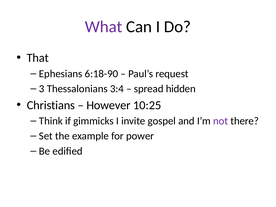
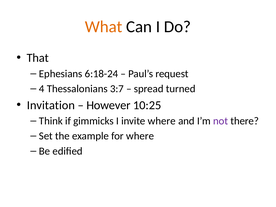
What colour: purple -> orange (104, 27)
6:18-90: 6:18-90 -> 6:18-24 (101, 74)
3: 3 -> 4 (42, 89)
3:4: 3:4 -> 3:7 (117, 89)
hidden: hidden -> turned (181, 89)
Christians: Christians -> Invitation (51, 105)
invite gospel: gospel -> where (162, 121)
for power: power -> where (140, 136)
